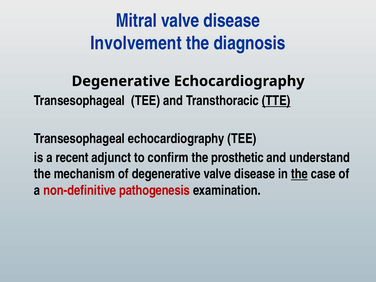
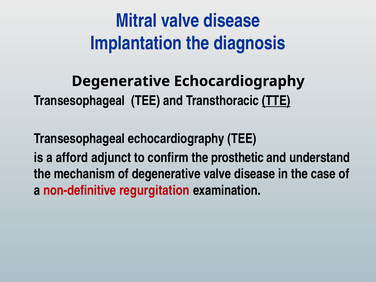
Involvement: Involvement -> Implantation (136, 43)
recent: recent -> afford (72, 158)
the underline: present -> none (299, 174)
pathogenesis: pathogenesis -> regurgitation (154, 190)
